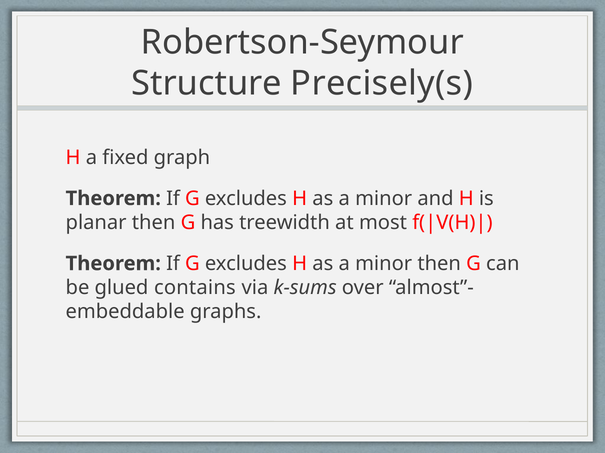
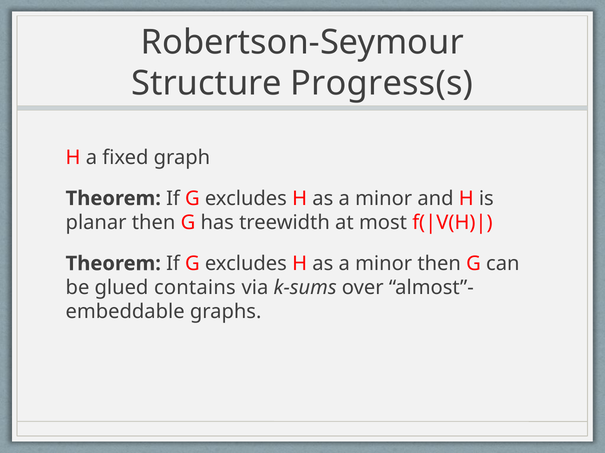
Precisely(s: Precisely(s -> Progress(s (382, 84)
